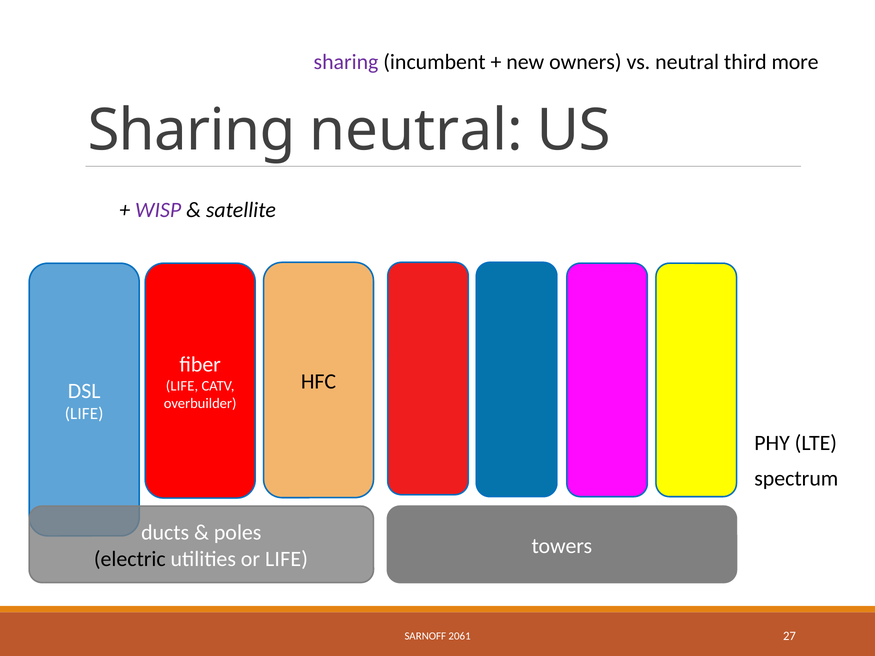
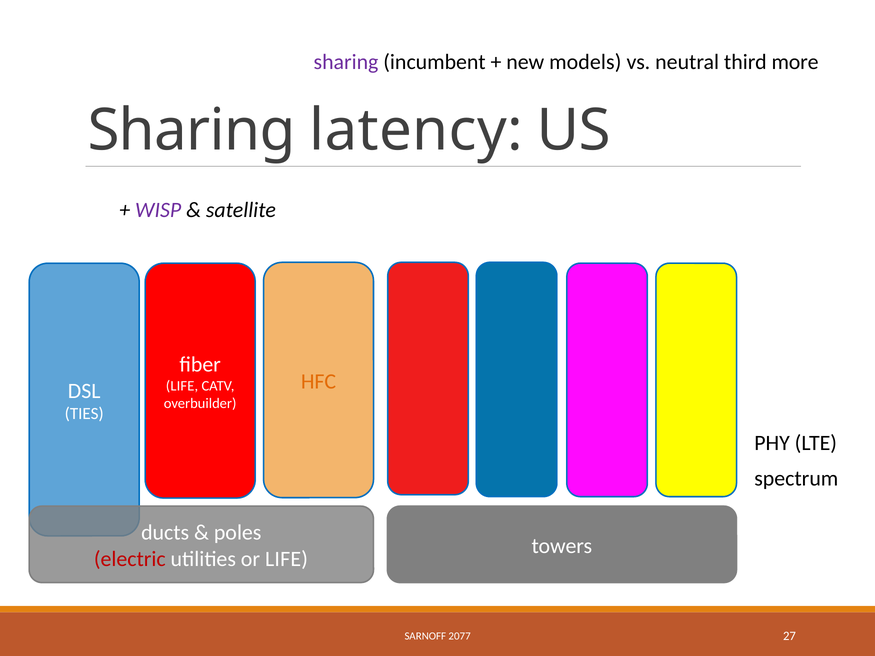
owners: owners -> models (585, 62)
Sharing neutral: neutral -> latency (416, 131)
HFC colour: black -> orange (319, 382)
LIFE: LIFE -> TIES (84, 414)
electric colour: black -> red (130, 559)
2061: 2061 -> 2077 (460, 636)
